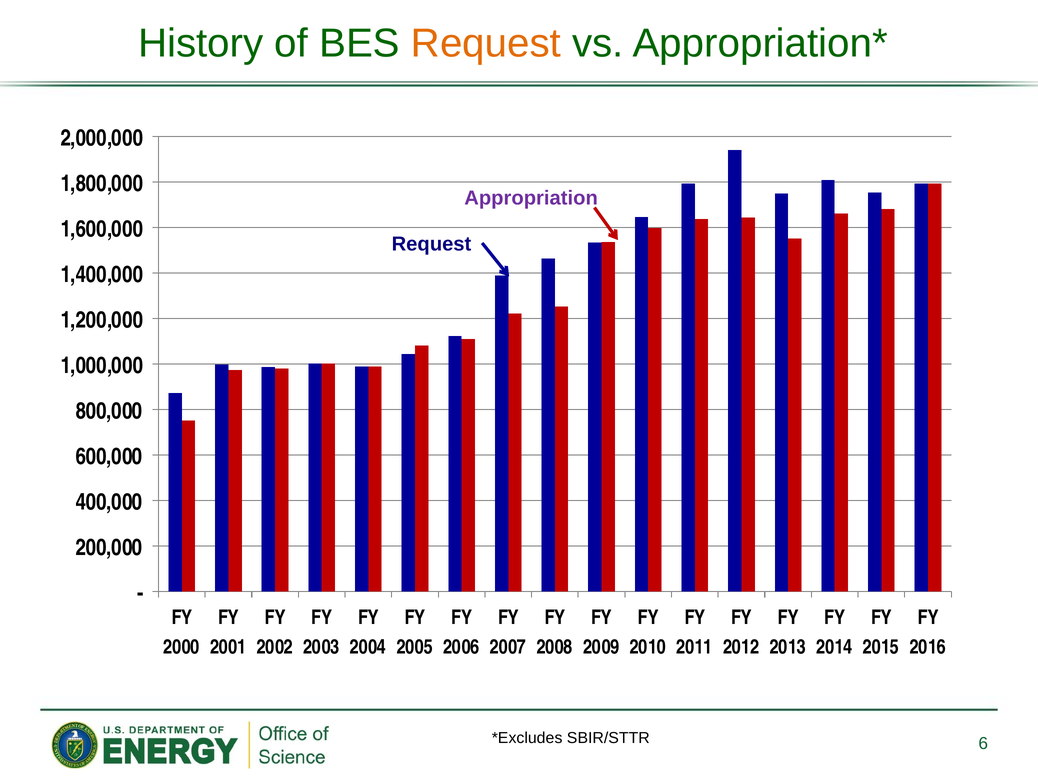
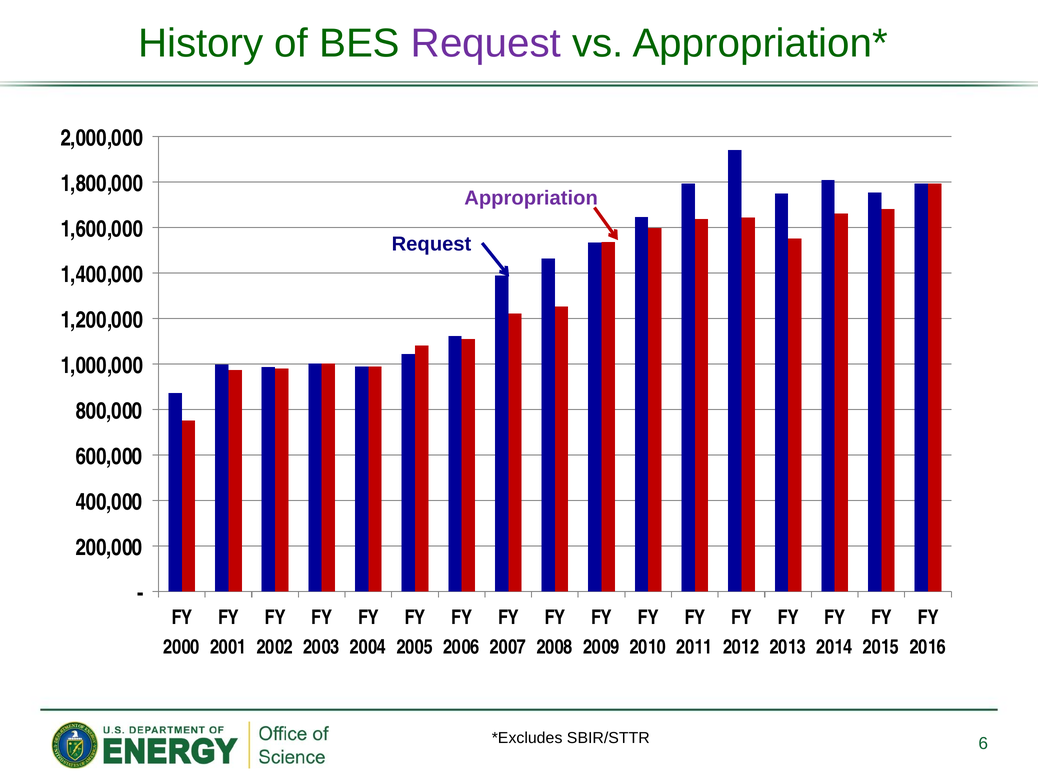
Request colour: orange -> purple (486, 44)
